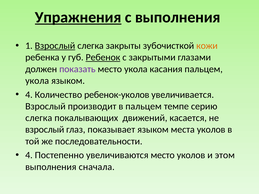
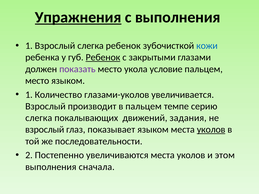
Взрослый underline: present -> none (55, 46)
слегка закрыты: закрыты -> ребенок (123, 46)
кожи colour: orange -> blue (207, 46)
касания: касания -> условие (166, 69)
укола: укола -> место (37, 81)
4: 4 -> 1 (29, 95)
ребенок-уколов: ребенок-уколов -> глазами-уколов (117, 95)
касается: касается -> задания (188, 118)
уколов underline: none -> present (211, 130)
4: 4 -> 2 (29, 155)
увеличиваются место: место -> места (163, 155)
